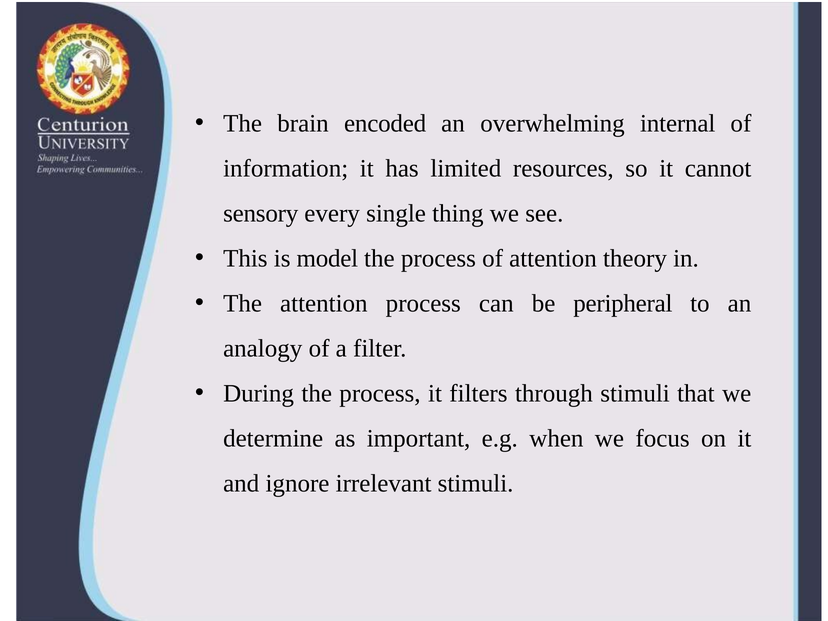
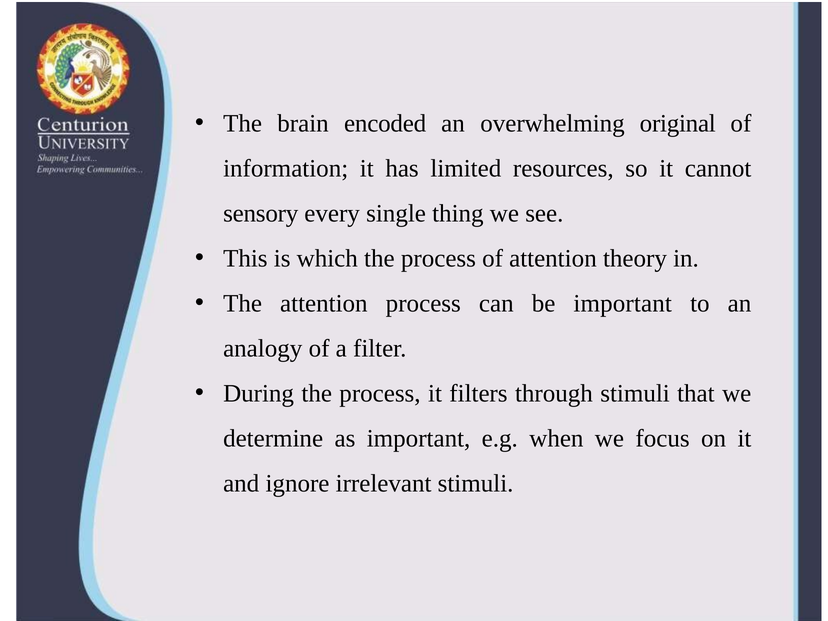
internal: internal -> original (678, 123)
model: model -> which (327, 258)
be peripheral: peripheral -> important (623, 304)
